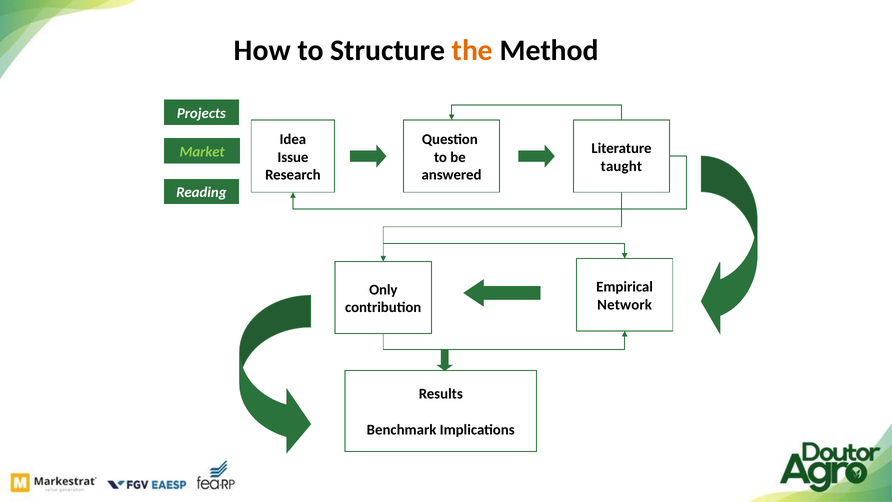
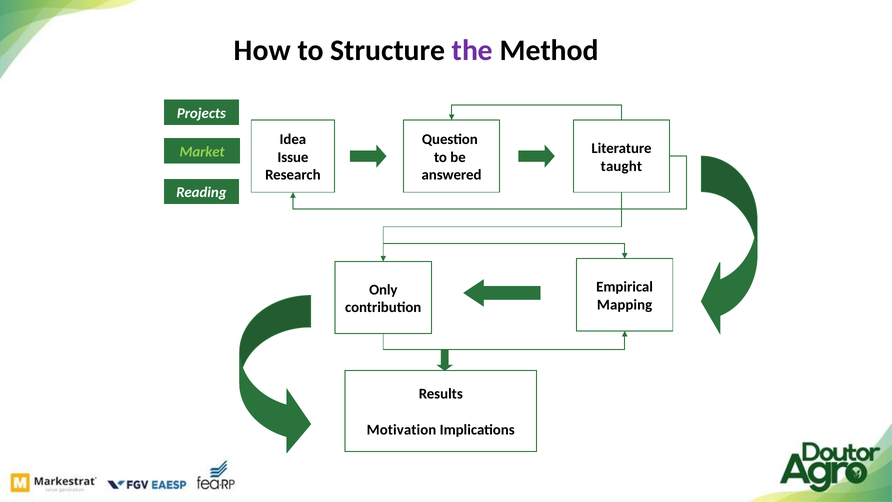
the colour: orange -> purple (472, 50)
Network: Network -> Mapping (625, 305)
Benchmark: Benchmark -> Motivation (402, 430)
